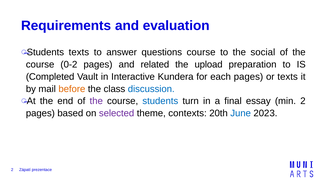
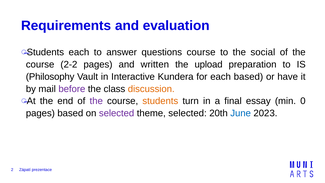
Students texts: texts -> each (79, 52)
0-2: 0-2 -> 2-2 (69, 64)
related: related -> written (155, 64)
Completed: Completed -> Philosophy (50, 77)
each pages: pages -> based (248, 77)
or texts: texts -> have (288, 77)
before colour: orange -> purple (72, 89)
discussion colour: blue -> orange (151, 89)
students colour: blue -> orange (160, 101)
min 2: 2 -> 0 (303, 101)
theme contexts: contexts -> selected (188, 113)
